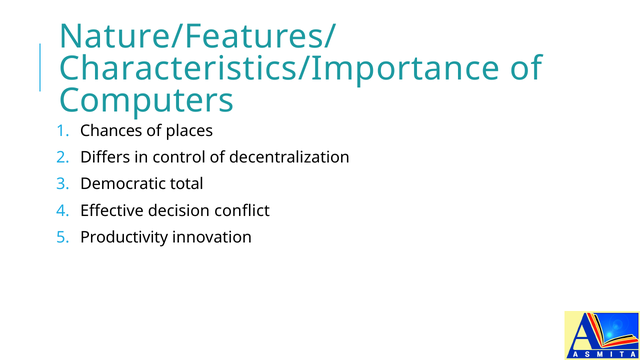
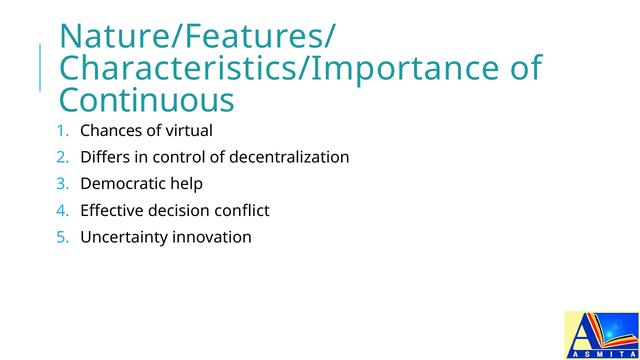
Computers: Computers -> Continuous (147, 101)
places: places -> virtual (189, 131)
total: total -> help (187, 184)
Productivity: Productivity -> Uncertainty (124, 237)
